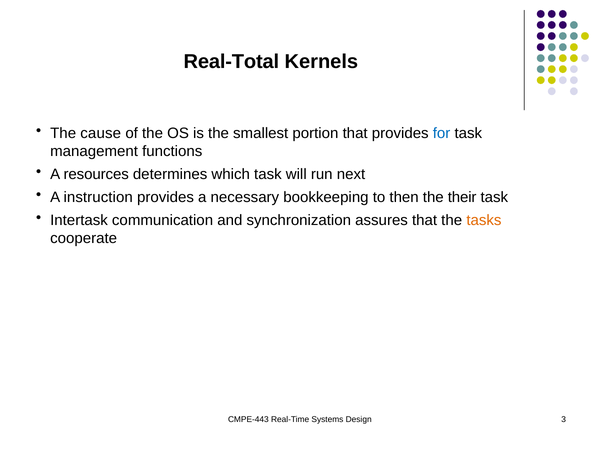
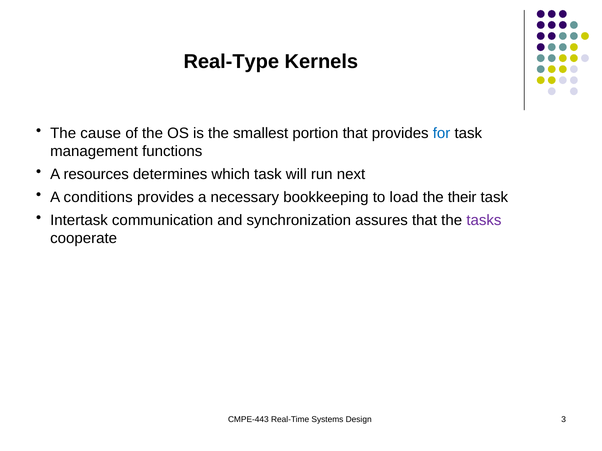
Real-Total: Real-Total -> Real-Type (231, 62)
instruction: instruction -> conditions (98, 198)
then: then -> load (404, 198)
tasks colour: orange -> purple (484, 221)
